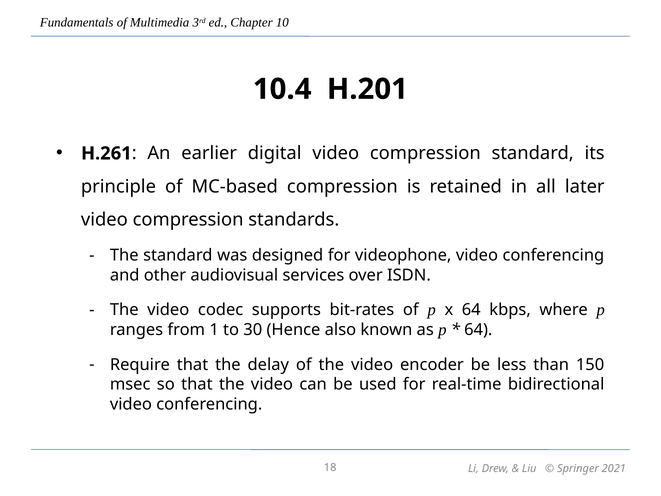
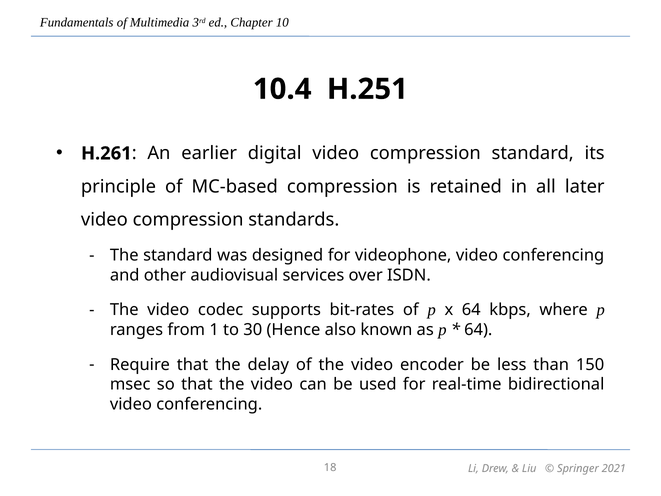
H.201: H.201 -> H.251 (367, 89)
